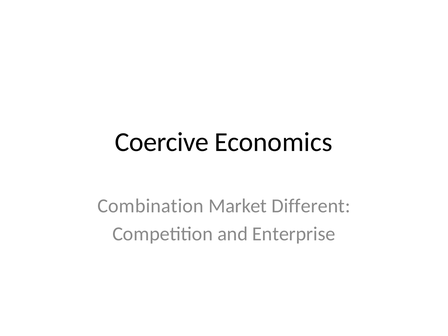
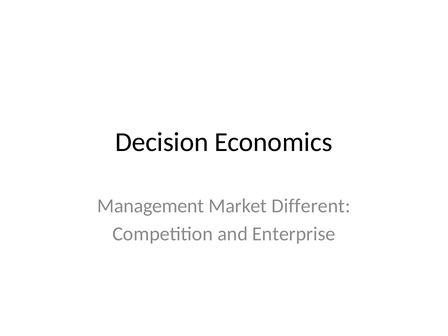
Coercive: Coercive -> Decision (162, 142)
Combination: Combination -> Management (151, 206)
